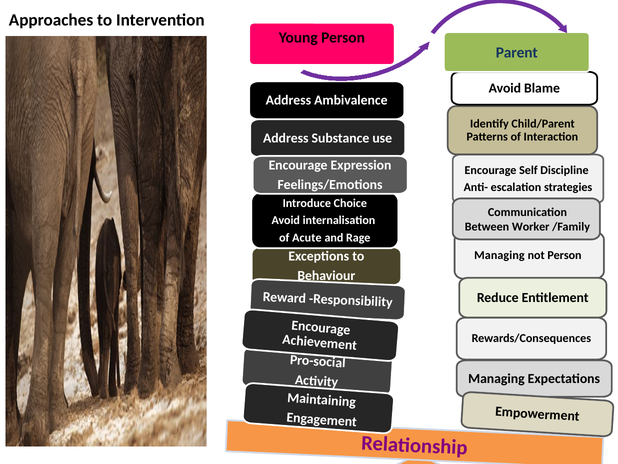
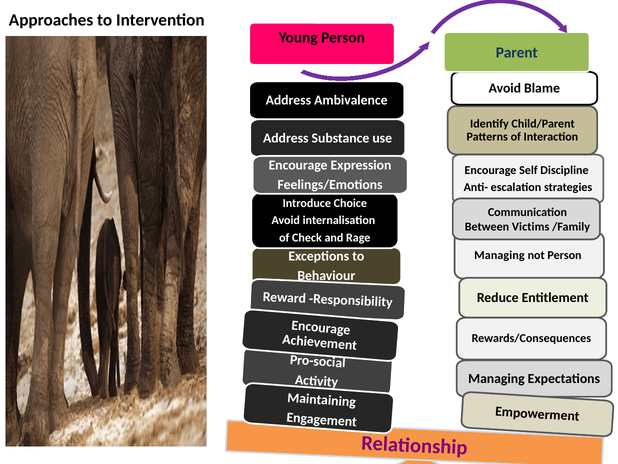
Worker: Worker -> Victims (531, 226)
Acute: Acute -> Check (307, 237)
